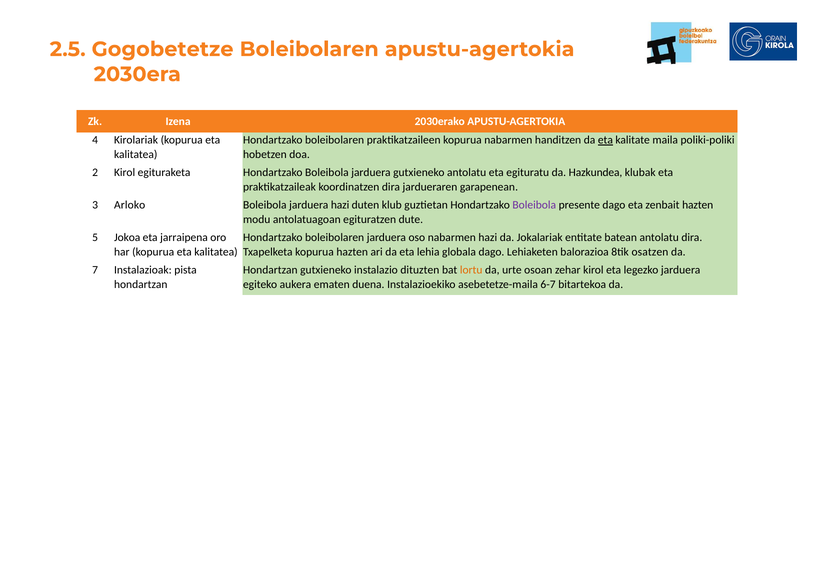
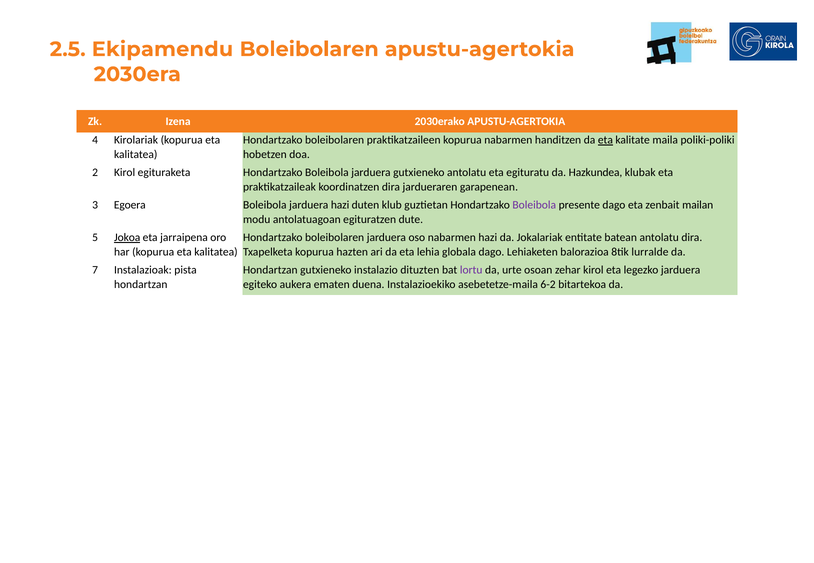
Gogobetetze: Gogobetetze -> Ekipamendu (162, 49)
Arloko: Arloko -> Egoera (130, 205)
zenbait hazten: hazten -> mailan (698, 205)
Jokoa underline: none -> present (127, 238)
osatzen: osatzen -> lurralde (650, 252)
lortu colour: orange -> purple (471, 270)
6-7: 6-7 -> 6-2 (548, 285)
